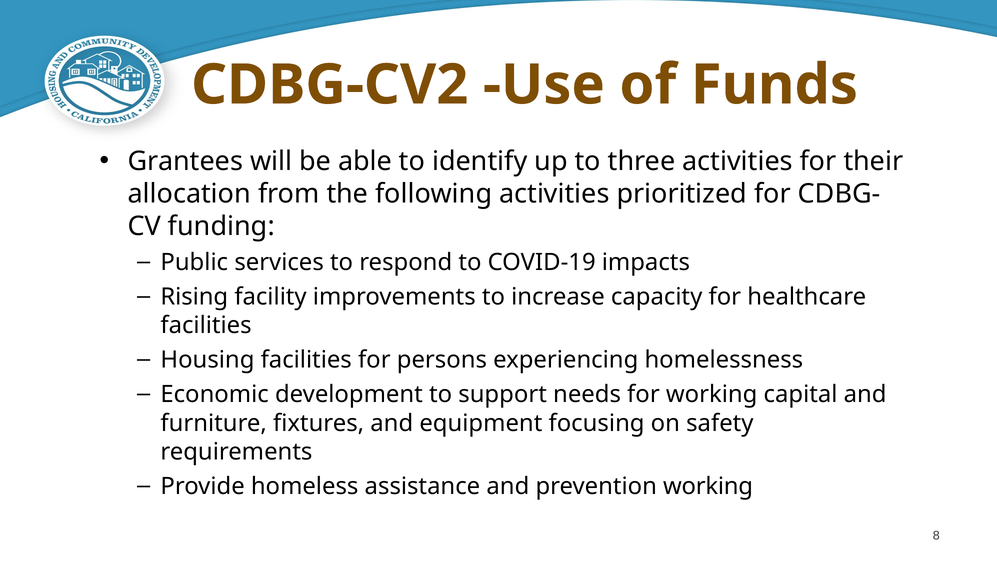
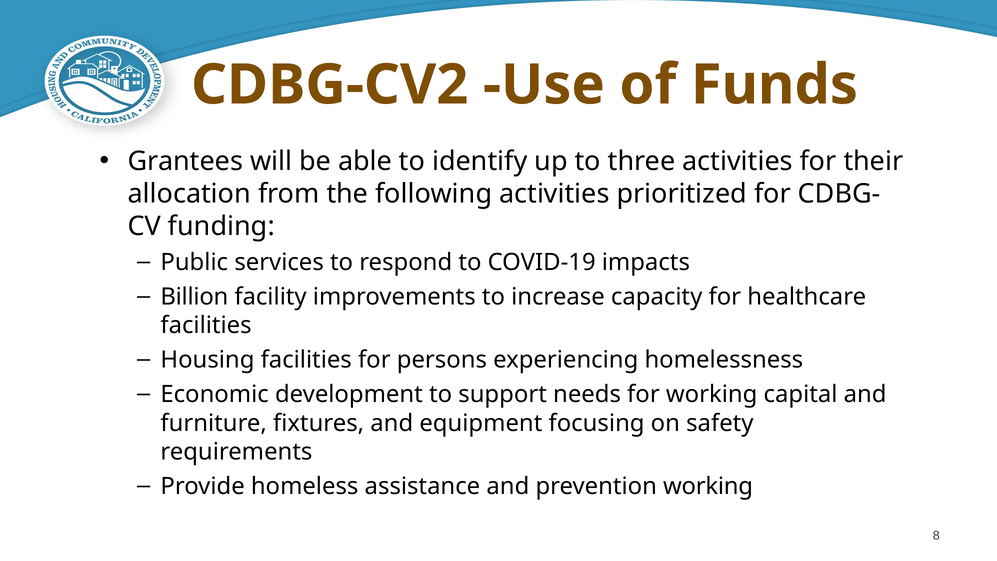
Rising: Rising -> Billion (194, 297)
